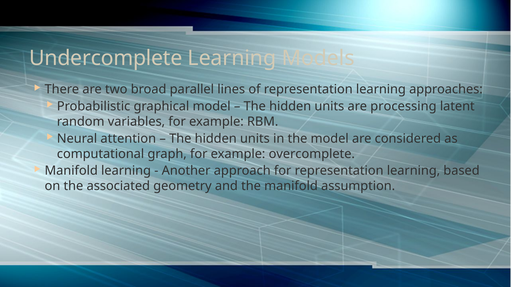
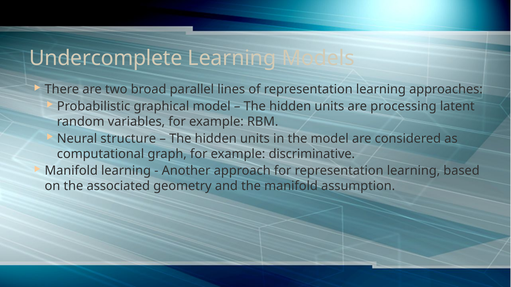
attention: attention -> structure (128, 139)
overcomplete: overcomplete -> discriminative (312, 154)
